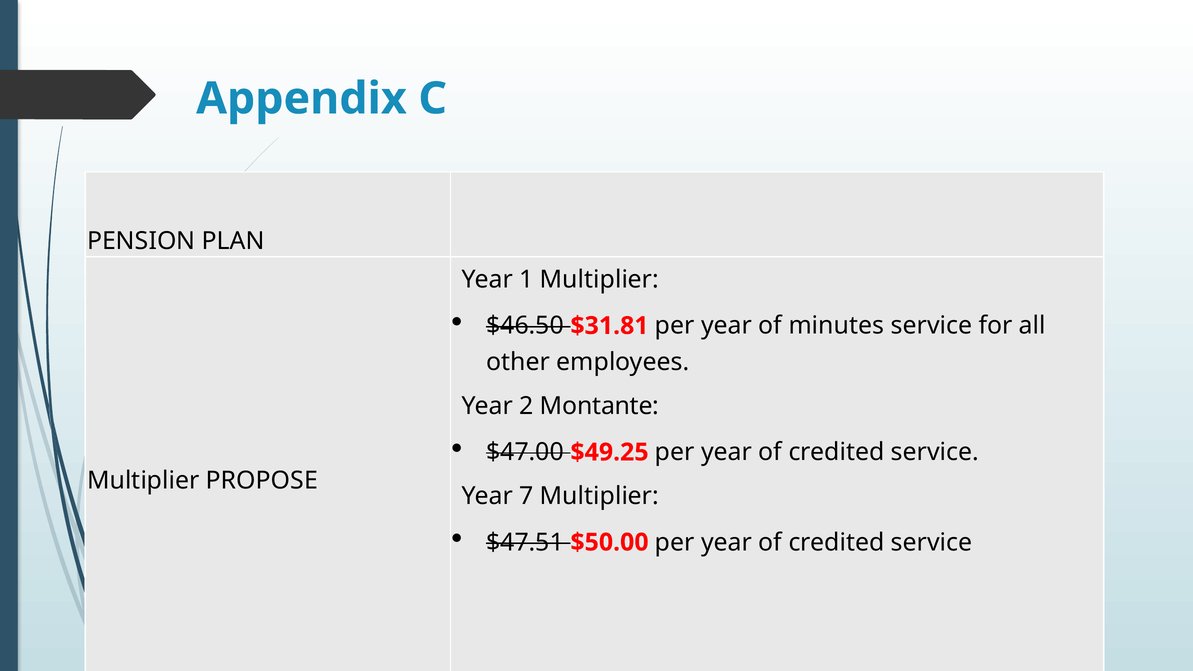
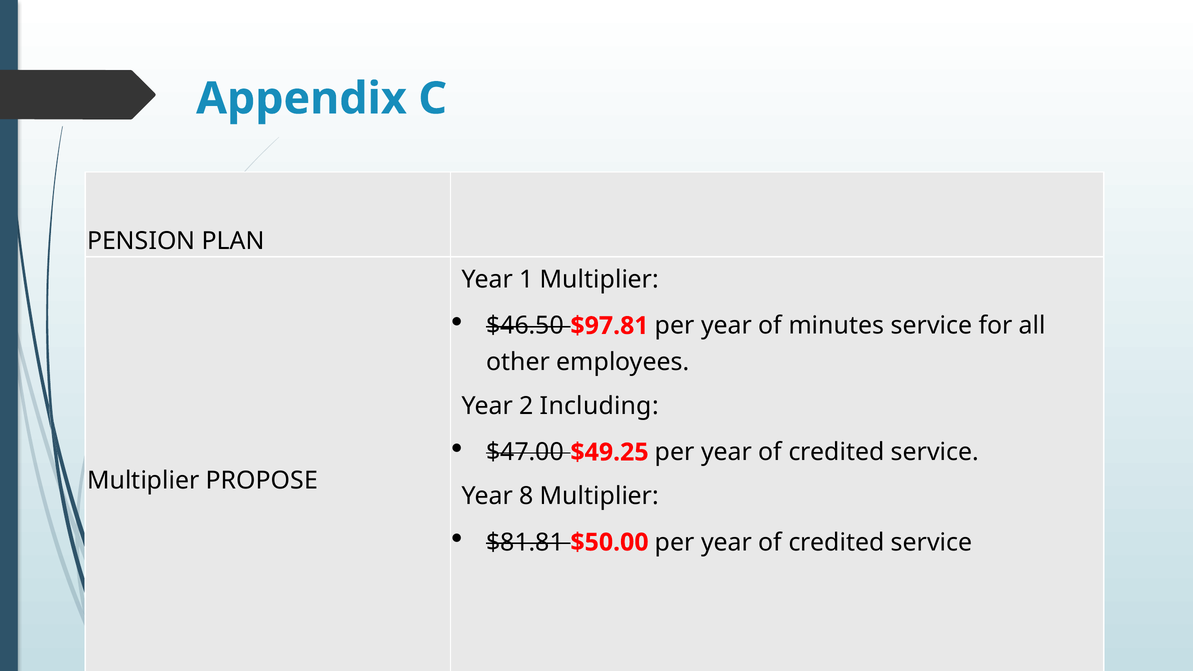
$31.81: $31.81 -> $97.81 (609, 326)
Montante: Montante -> Including (599, 406)
7: 7 -> 8 (526, 496)
$47.51: $47.51 -> $81.81 (525, 542)
